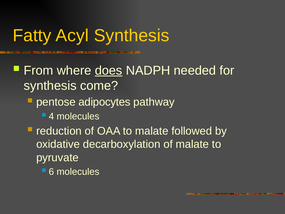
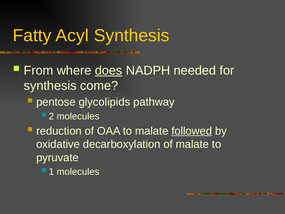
adipocytes: adipocytes -> glycolipids (104, 102)
4: 4 -> 2 (51, 116)
followed underline: none -> present (192, 131)
6: 6 -> 1 (51, 172)
